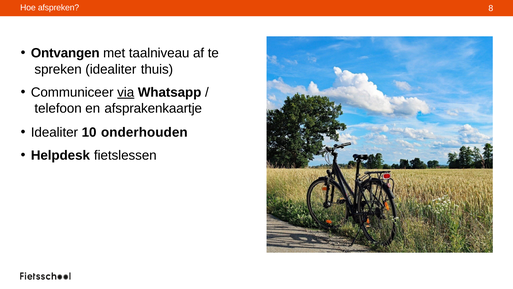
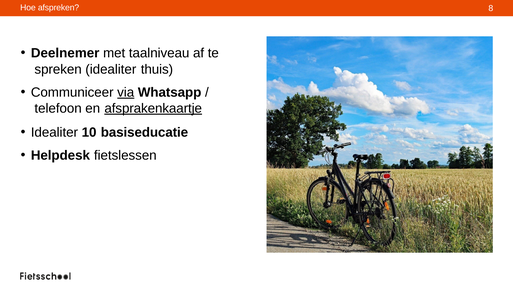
Ontvangen: Ontvangen -> Deelnemer (65, 53)
afsprakenkaartje underline: none -> present (153, 108)
onderhouden: onderhouden -> basiseducatie (144, 132)
